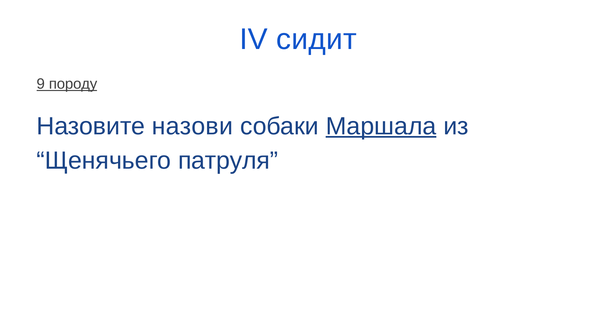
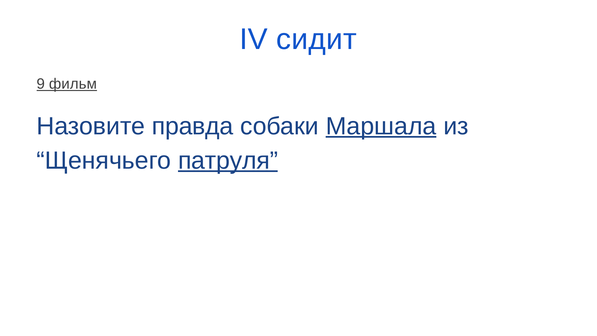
породу: породу -> фильм (73, 84)
назови: назови -> правда (193, 126)
патруля underline: none -> present (228, 160)
